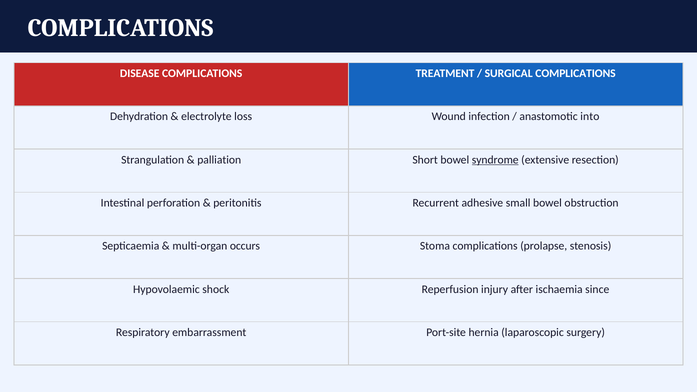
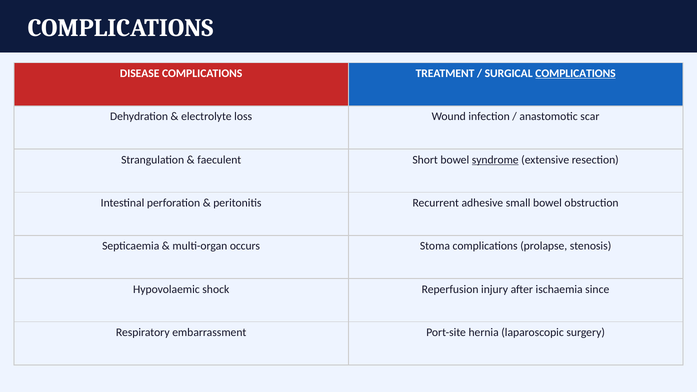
COMPLICATIONS underline: none -> present (576, 73)
into: into -> scar (590, 117)
palliation: palliation -> faeculent (219, 160)
